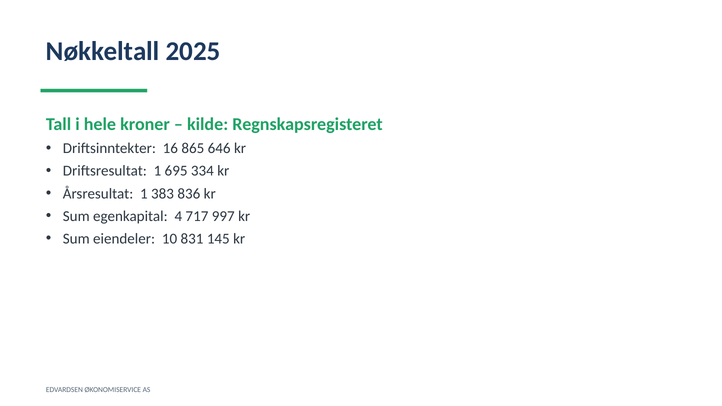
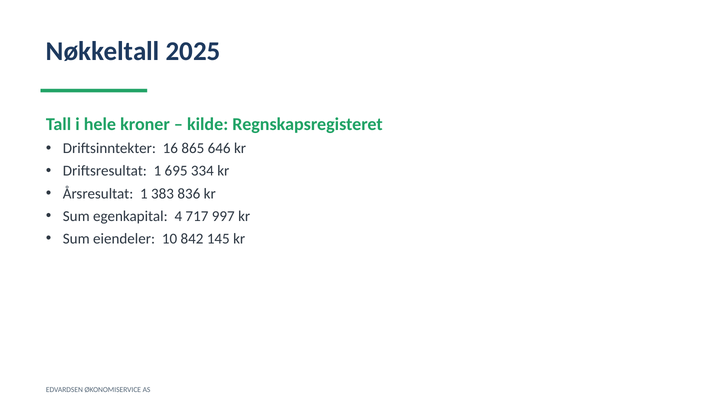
831: 831 -> 842 (192, 239)
